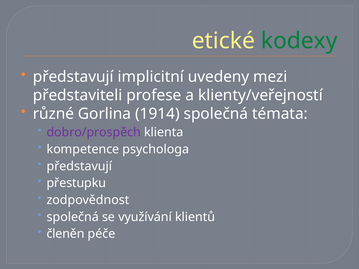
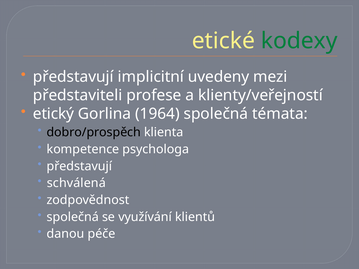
různé: různé -> etický (54, 114)
1914: 1914 -> 1964 (157, 114)
dobro/prospěch colour: purple -> black (94, 132)
přestupku: přestupku -> schválená (76, 183)
členěn: členěn -> danou (65, 234)
